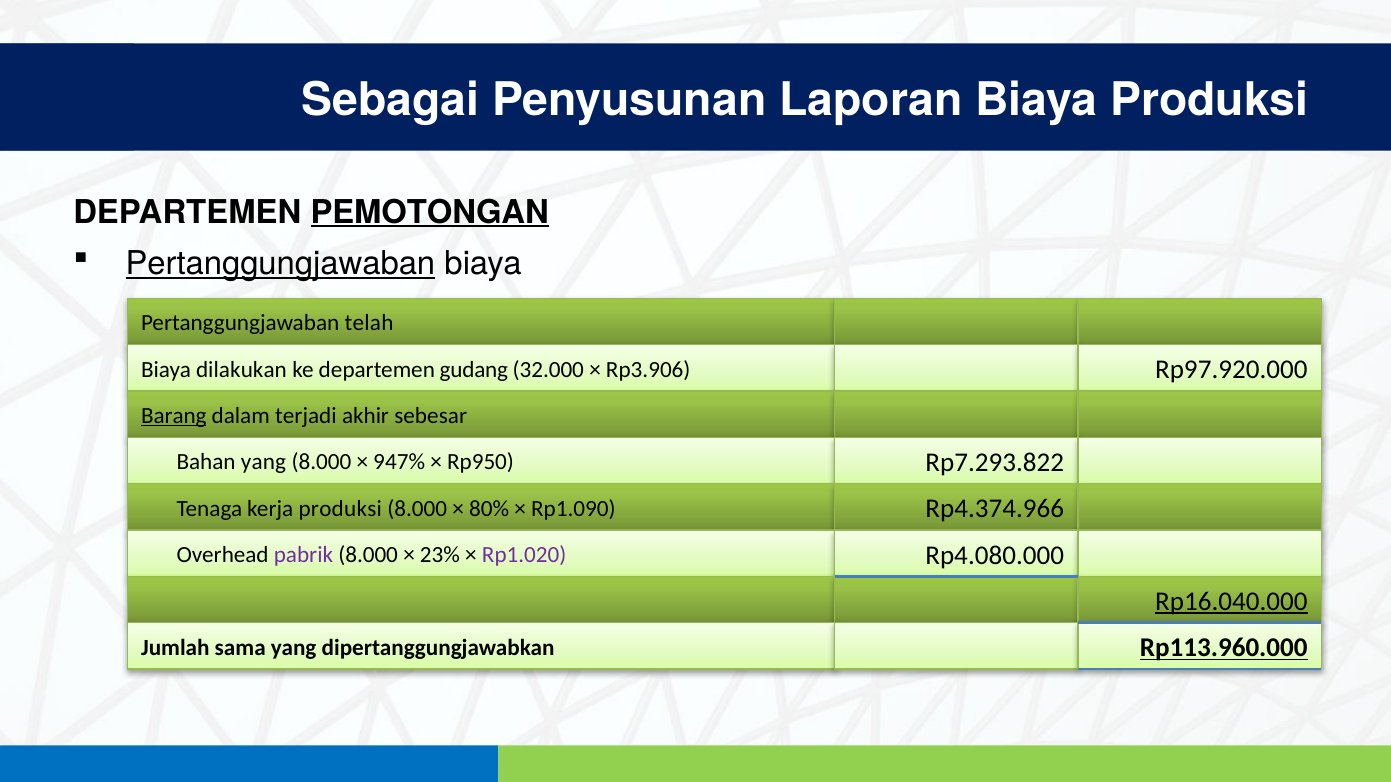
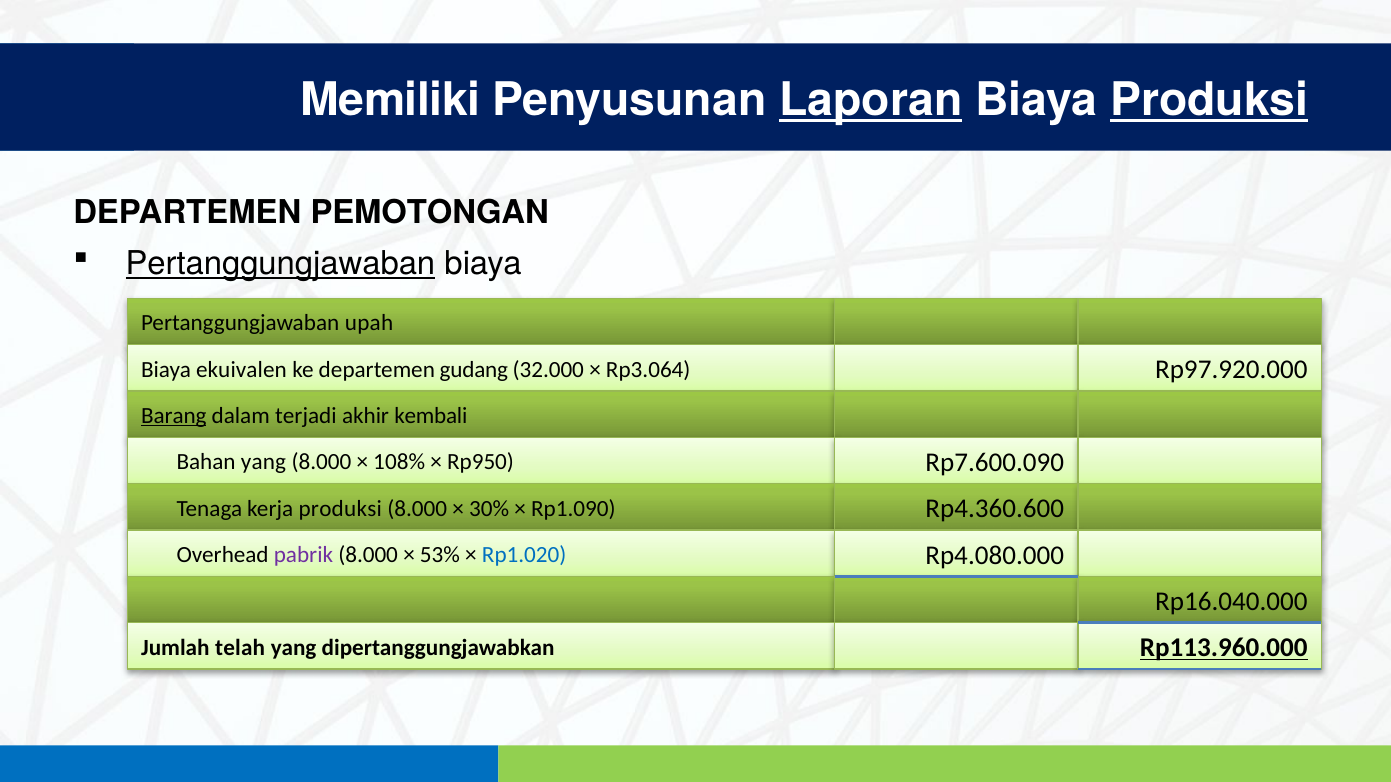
Sebagai: Sebagai -> Memiliki (391, 100)
Laporan underline: none -> present (871, 100)
Produksi underline: none -> present (1209, 100)
PEMOTONGAN underline: present -> none (430, 212)
telah: telah -> upah (369, 323)
dilakukan: dilakukan -> ekuivalen (241, 370)
Rp3.906: Rp3.906 -> Rp3.064 (648, 370)
sebesar: sebesar -> kembali (431, 416)
947%: 947% -> 108% (399, 462)
Rp7.293.822: Rp7.293.822 -> Rp7.600.090 (995, 463)
80%: 80% -> 30% (489, 509)
Rp4.374.966: Rp4.374.966 -> Rp4.360.600 (995, 509)
23%: 23% -> 53% (440, 555)
Rp1.020 colour: purple -> blue (524, 555)
Rp16.040.000 underline: present -> none (1231, 602)
sama: sama -> telah (240, 648)
